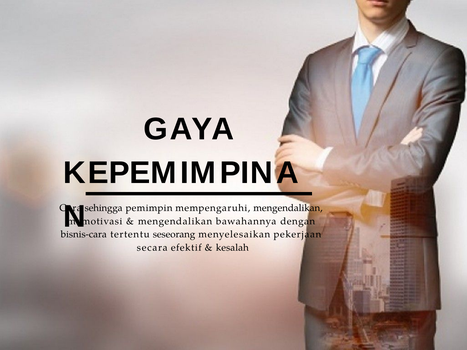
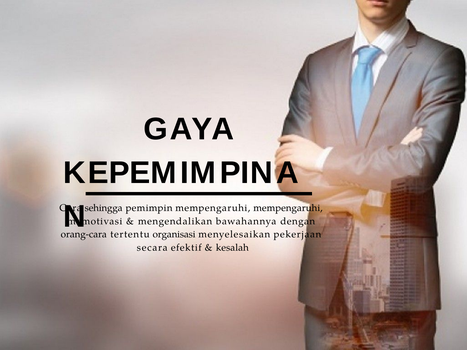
mempengaruhi mengendalikan: mengendalikan -> mempengaruhi (288, 208)
bisnis-cara: bisnis-cara -> orang-cara (84, 235)
seseorang: seseorang -> organisasi (174, 235)
